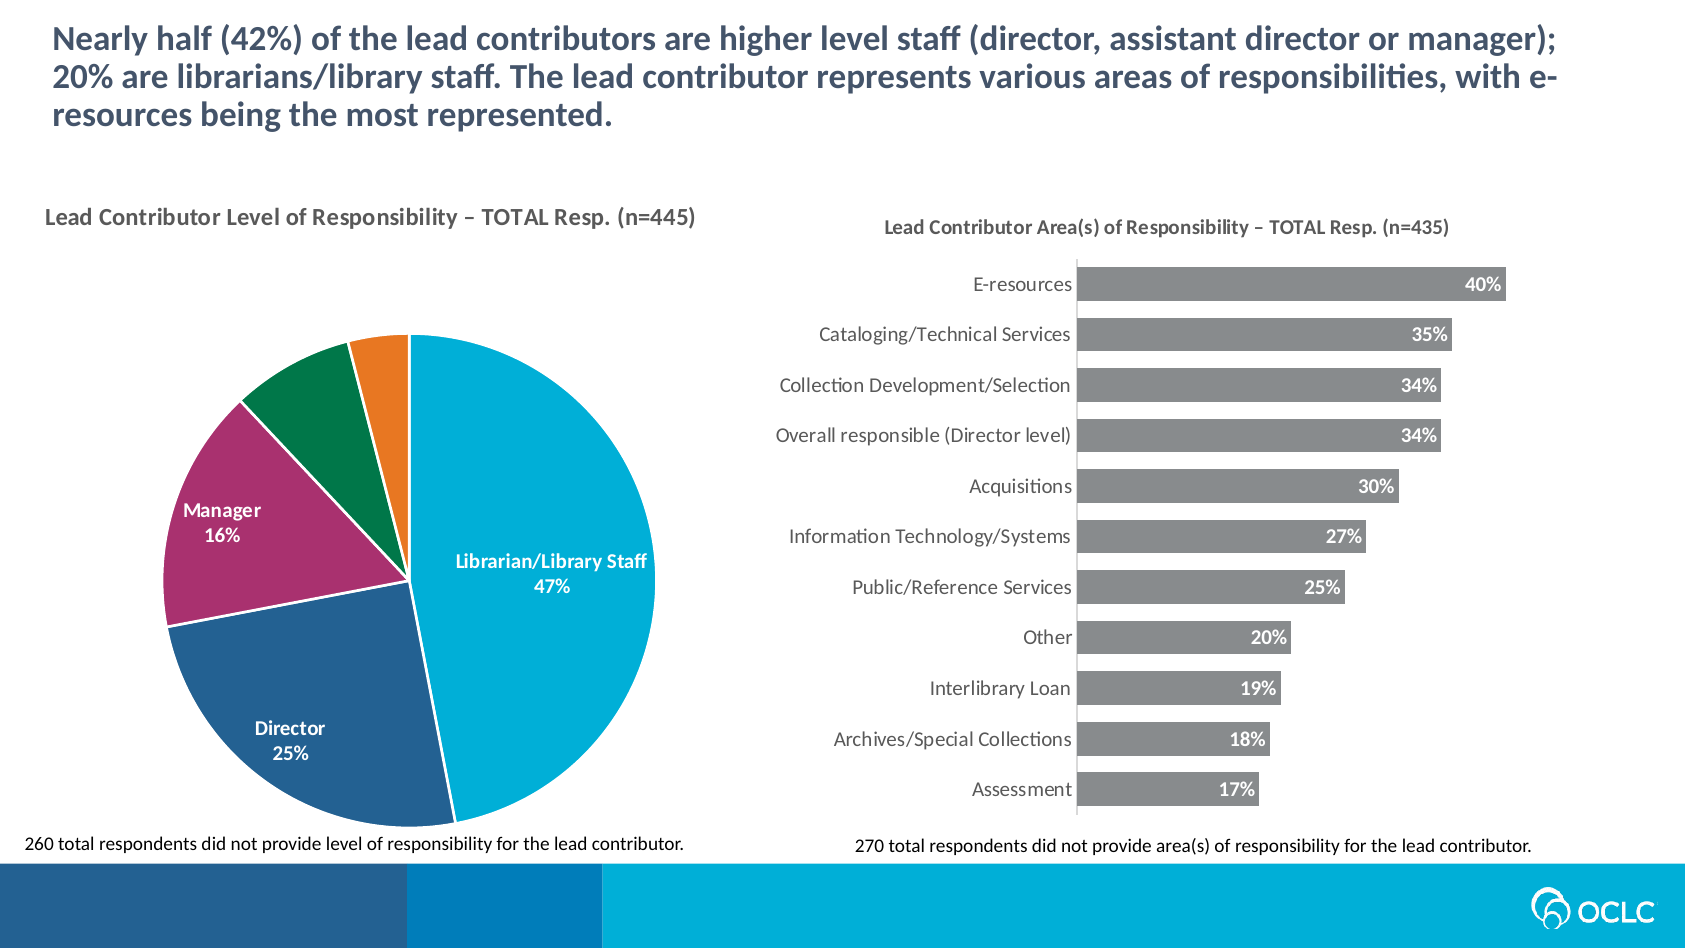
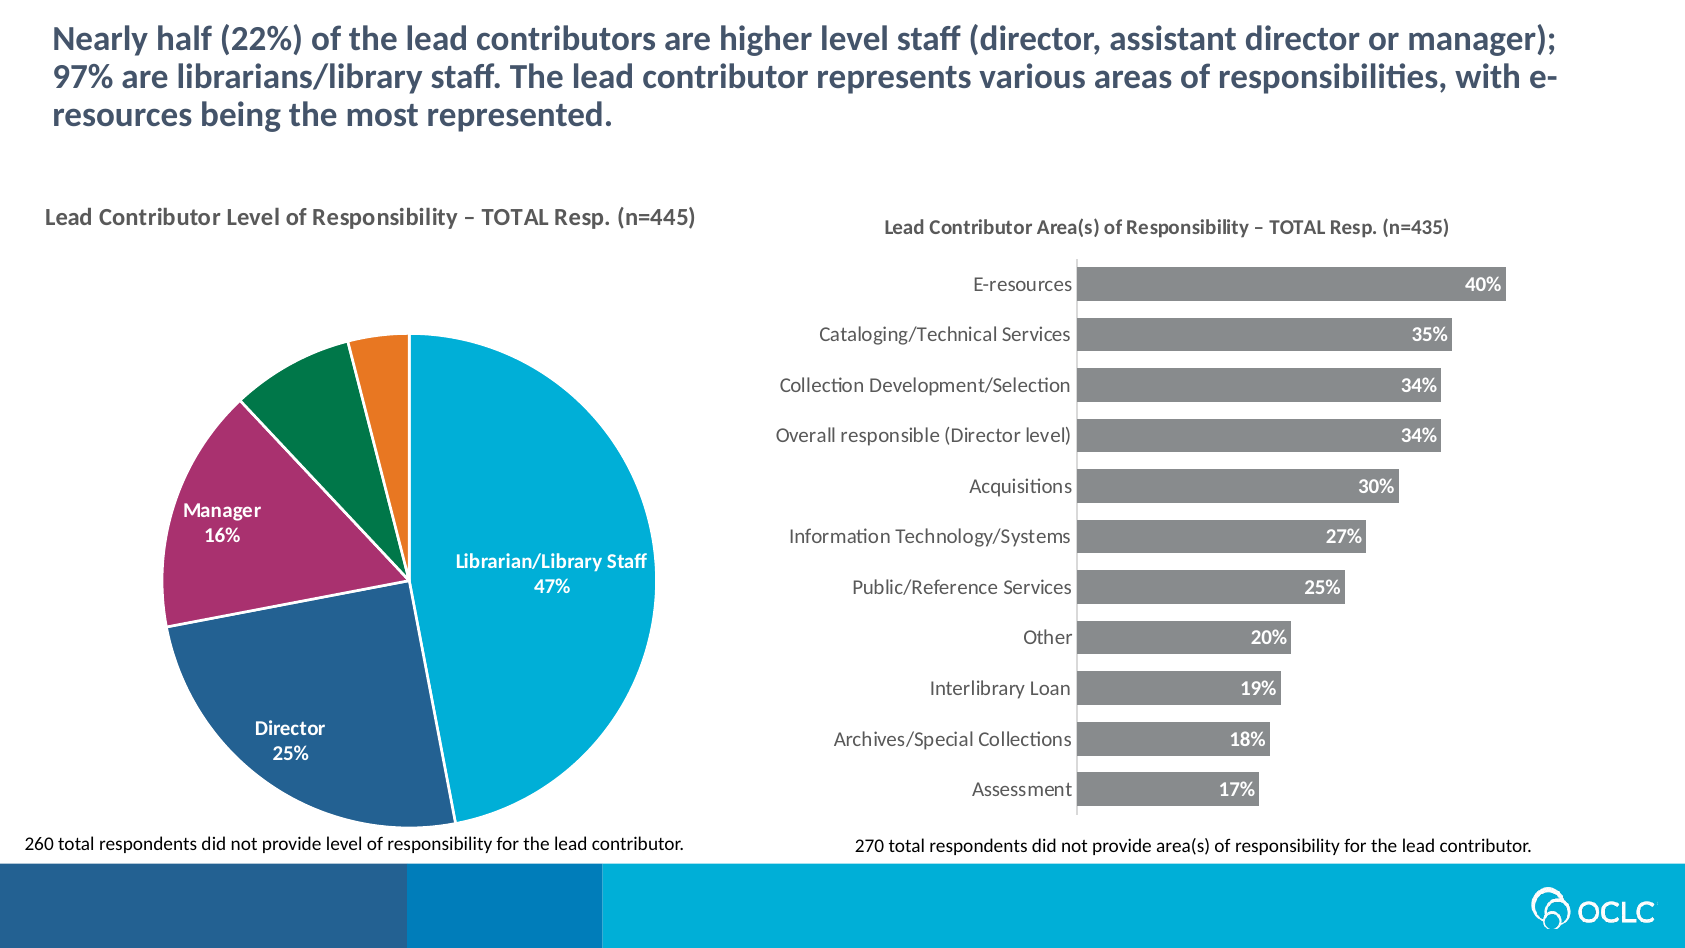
42%: 42% -> 22% (262, 39)
20%: 20% -> 97% (83, 77)
